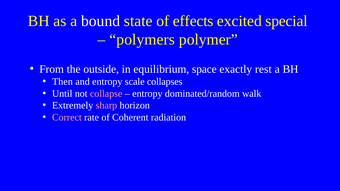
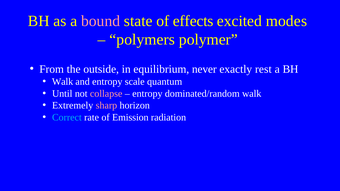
bound colour: white -> pink (101, 21)
special: special -> modes (286, 21)
space: space -> never (204, 69)
Then: Then -> Walk (63, 82)
collapses: collapses -> quantum (165, 82)
Correct colour: pink -> light blue (67, 117)
Coherent: Coherent -> Emission (130, 117)
